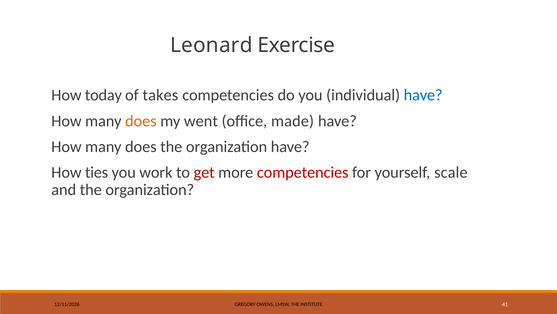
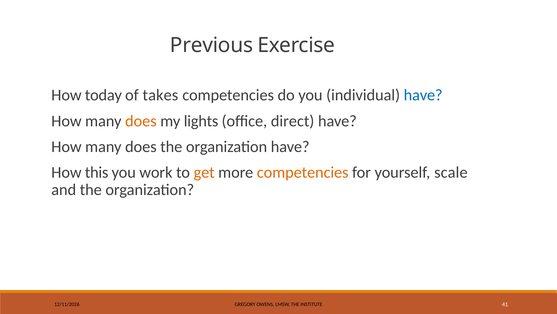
Leonard: Leonard -> Previous (212, 45)
went: went -> lights (201, 121)
made: made -> direct (293, 121)
ties: ties -> this (97, 172)
get colour: red -> orange (204, 172)
competencies colour: red -> orange (303, 172)
